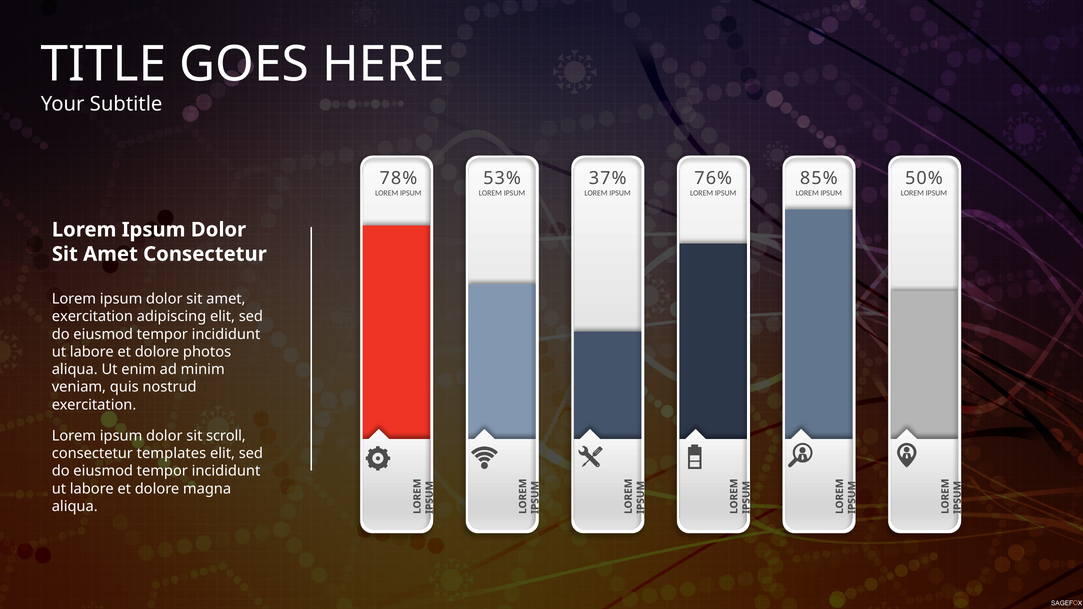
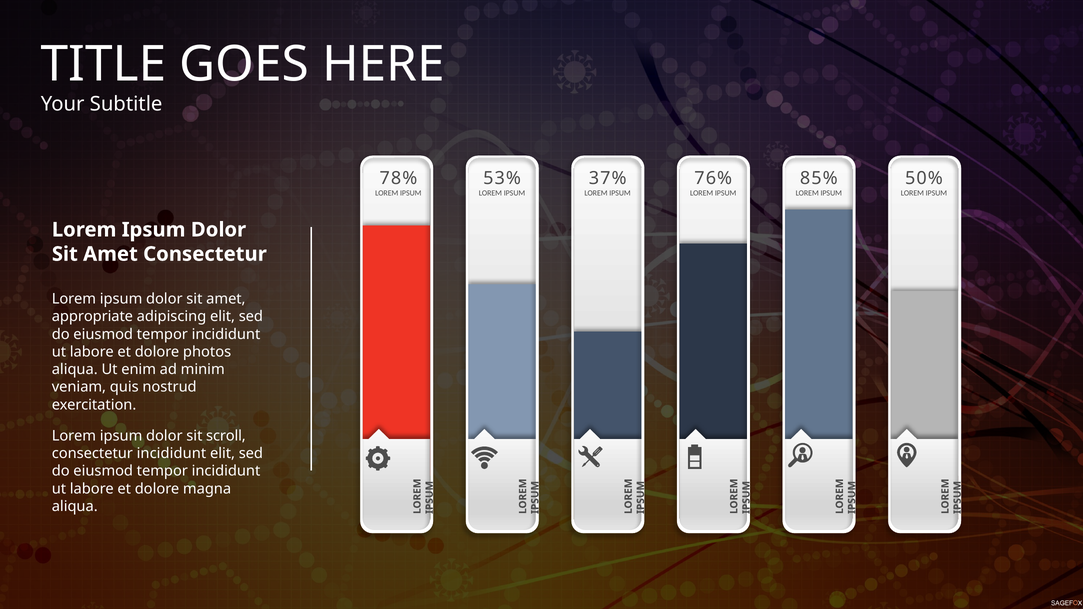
exercitation: exercitation -> appropriate (92, 317)
consectetur templates: templates -> incididunt (171, 454)
